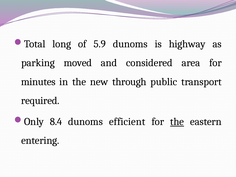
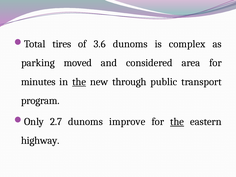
long: long -> tires (62, 44)
5.9: 5.9 -> 3.6 (100, 44)
highway: highway -> complex (187, 44)
the underline: none -> present (79, 82)
required: required -> program (40, 101)
8.4: 8.4 -> 2.7 (56, 122)
efficient: efficient -> improve (127, 122)
entering: entering -> highway (40, 140)
